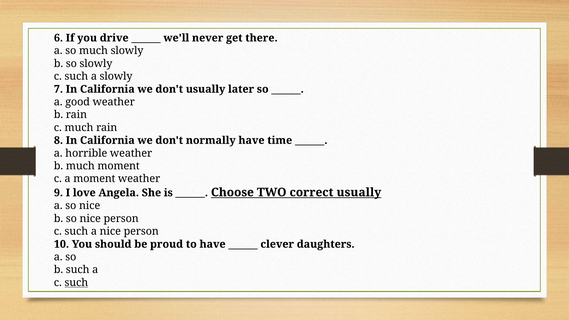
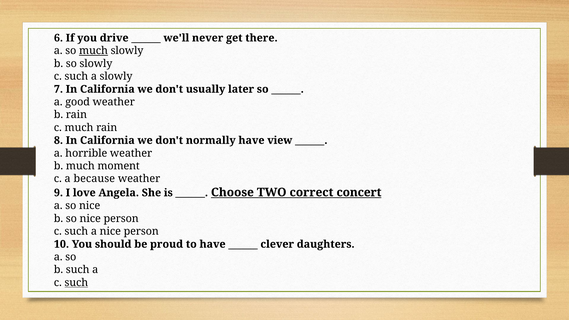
much underline: none -> present (93, 51)
time: time -> view (280, 140)
a moment: moment -> because (94, 179)
correct usually: usually -> concert (359, 192)
